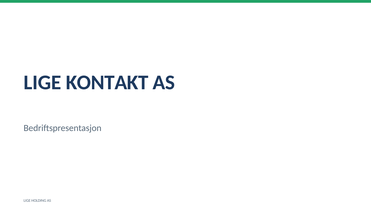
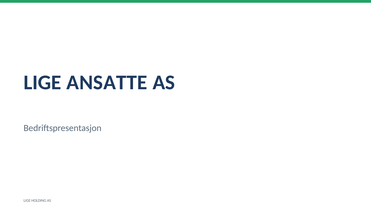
KONTAKT: KONTAKT -> ANSATTE (107, 82)
